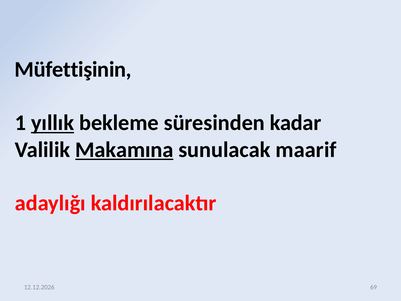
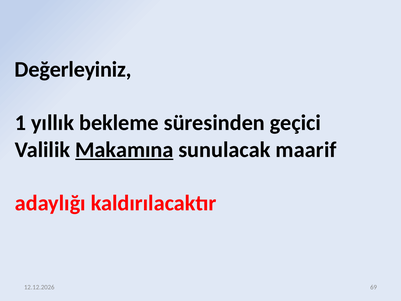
Müfettişinin: Müfettişinin -> Değerleyiniz (73, 69)
yıllık underline: present -> none (53, 123)
kadar: kadar -> geçici (295, 123)
